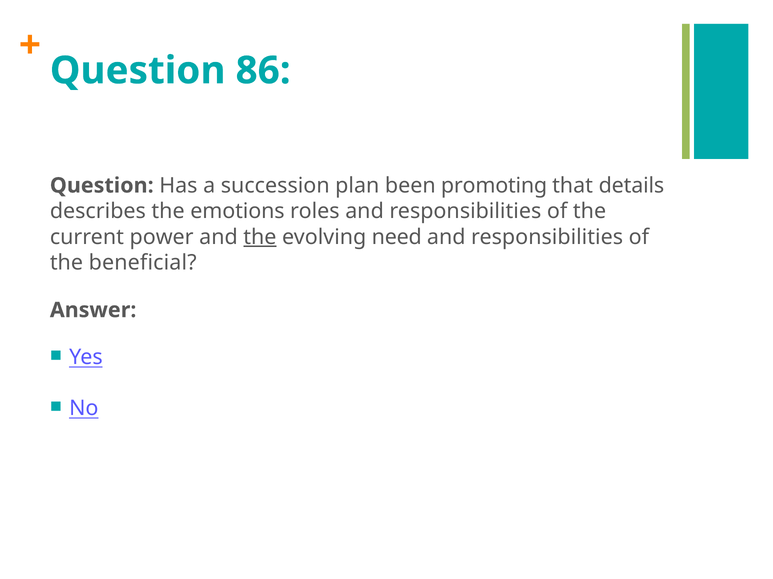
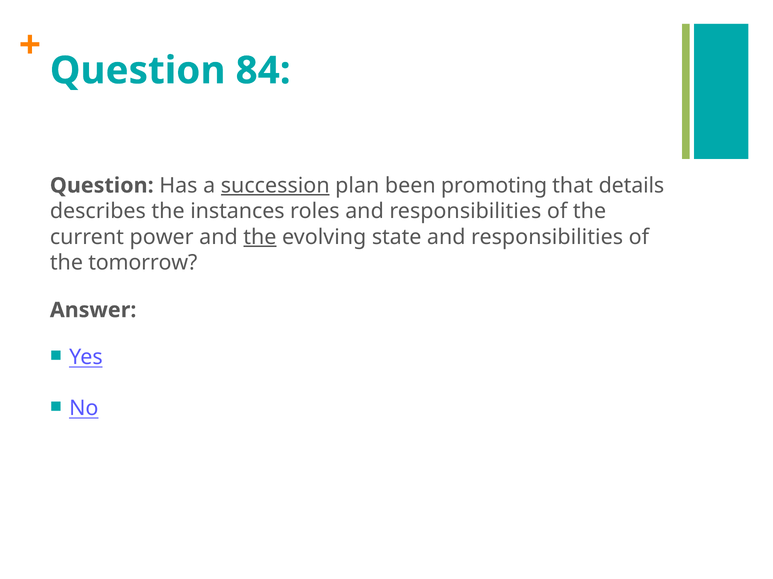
86: 86 -> 84 (263, 71)
succession underline: none -> present (275, 186)
emotions: emotions -> instances (237, 212)
need: need -> state (397, 237)
beneficial: beneficial -> tomorrow (143, 263)
